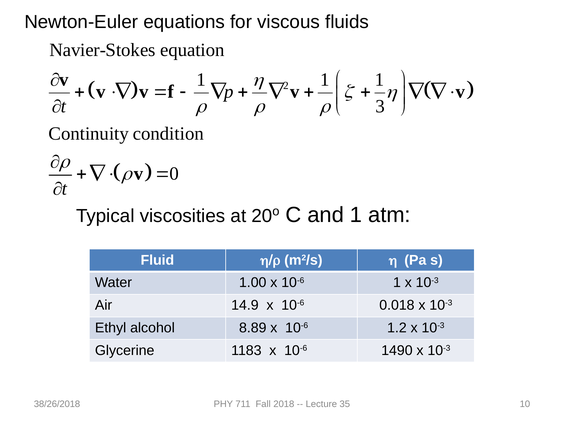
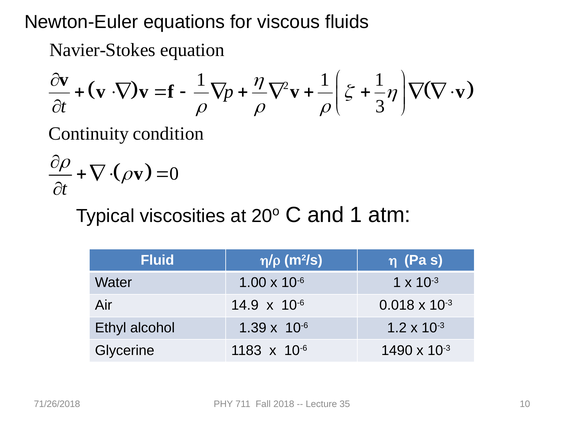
8.89: 8.89 -> 1.39 (253, 328)
38/26/2018: 38/26/2018 -> 71/26/2018 (57, 404)
